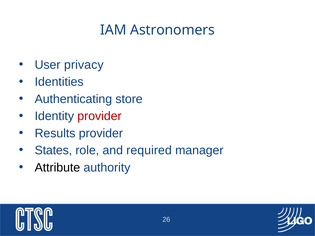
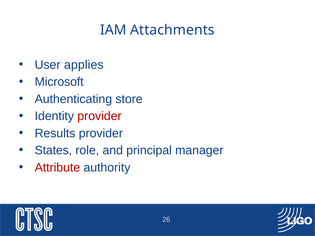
Astronomers: Astronomers -> Attachments (172, 30)
privacy: privacy -> applies (84, 65)
Identities: Identities -> Microsoft (59, 82)
required: required -> principal (149, 151)
Attribute colour: black -> red (57, 168)
